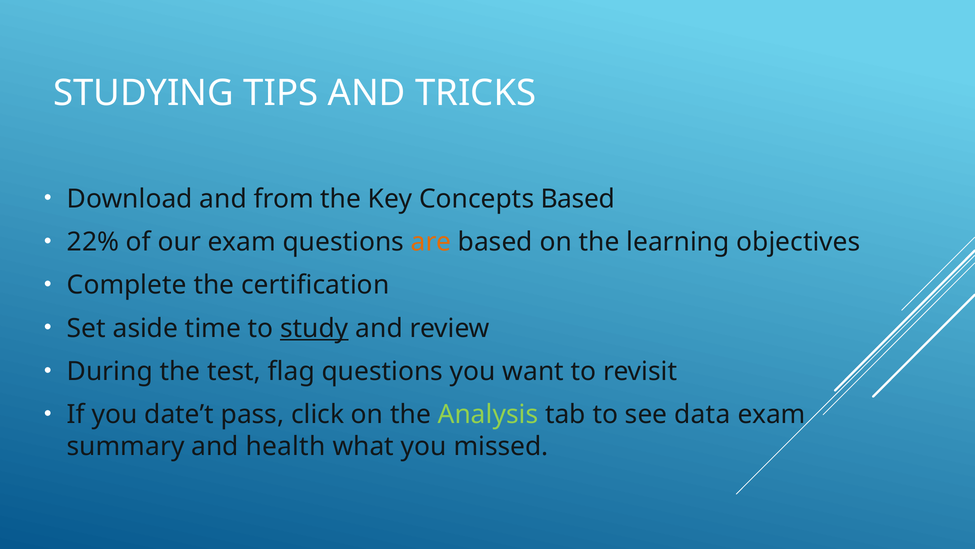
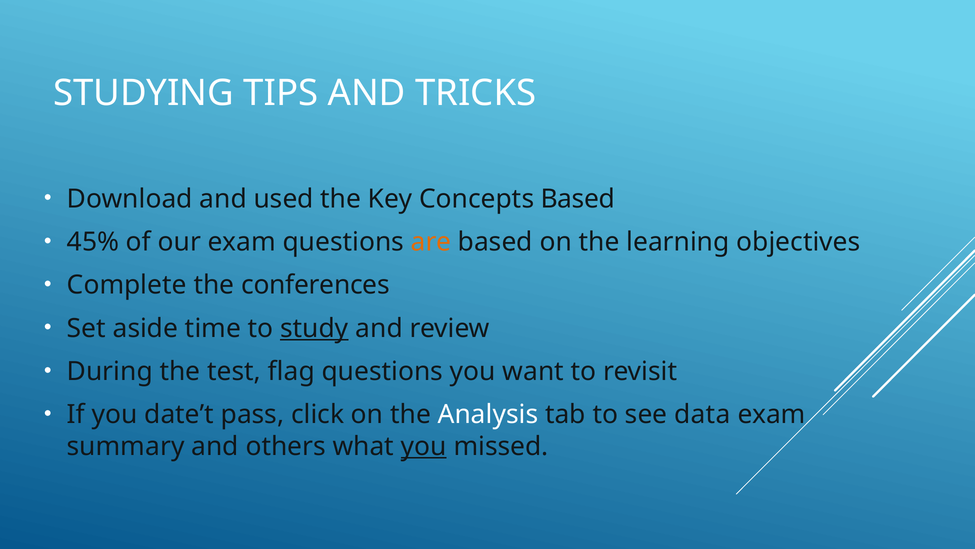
from: from -> used (284, 199)
22%: 22% -> 45% (93, 242)
certification: certification -> conferences (315, 285)
Analysis colour: light green -> white (488, 414)
health: health -> others (286, 446)
you underline: none -> present (424, 446)
